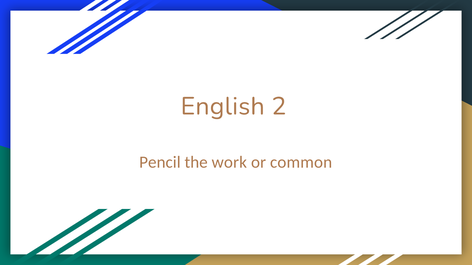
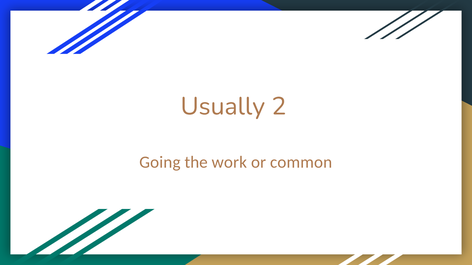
English: English -> Usually (223, 106)
Pencil: Pencil -> Going (160, 162)
